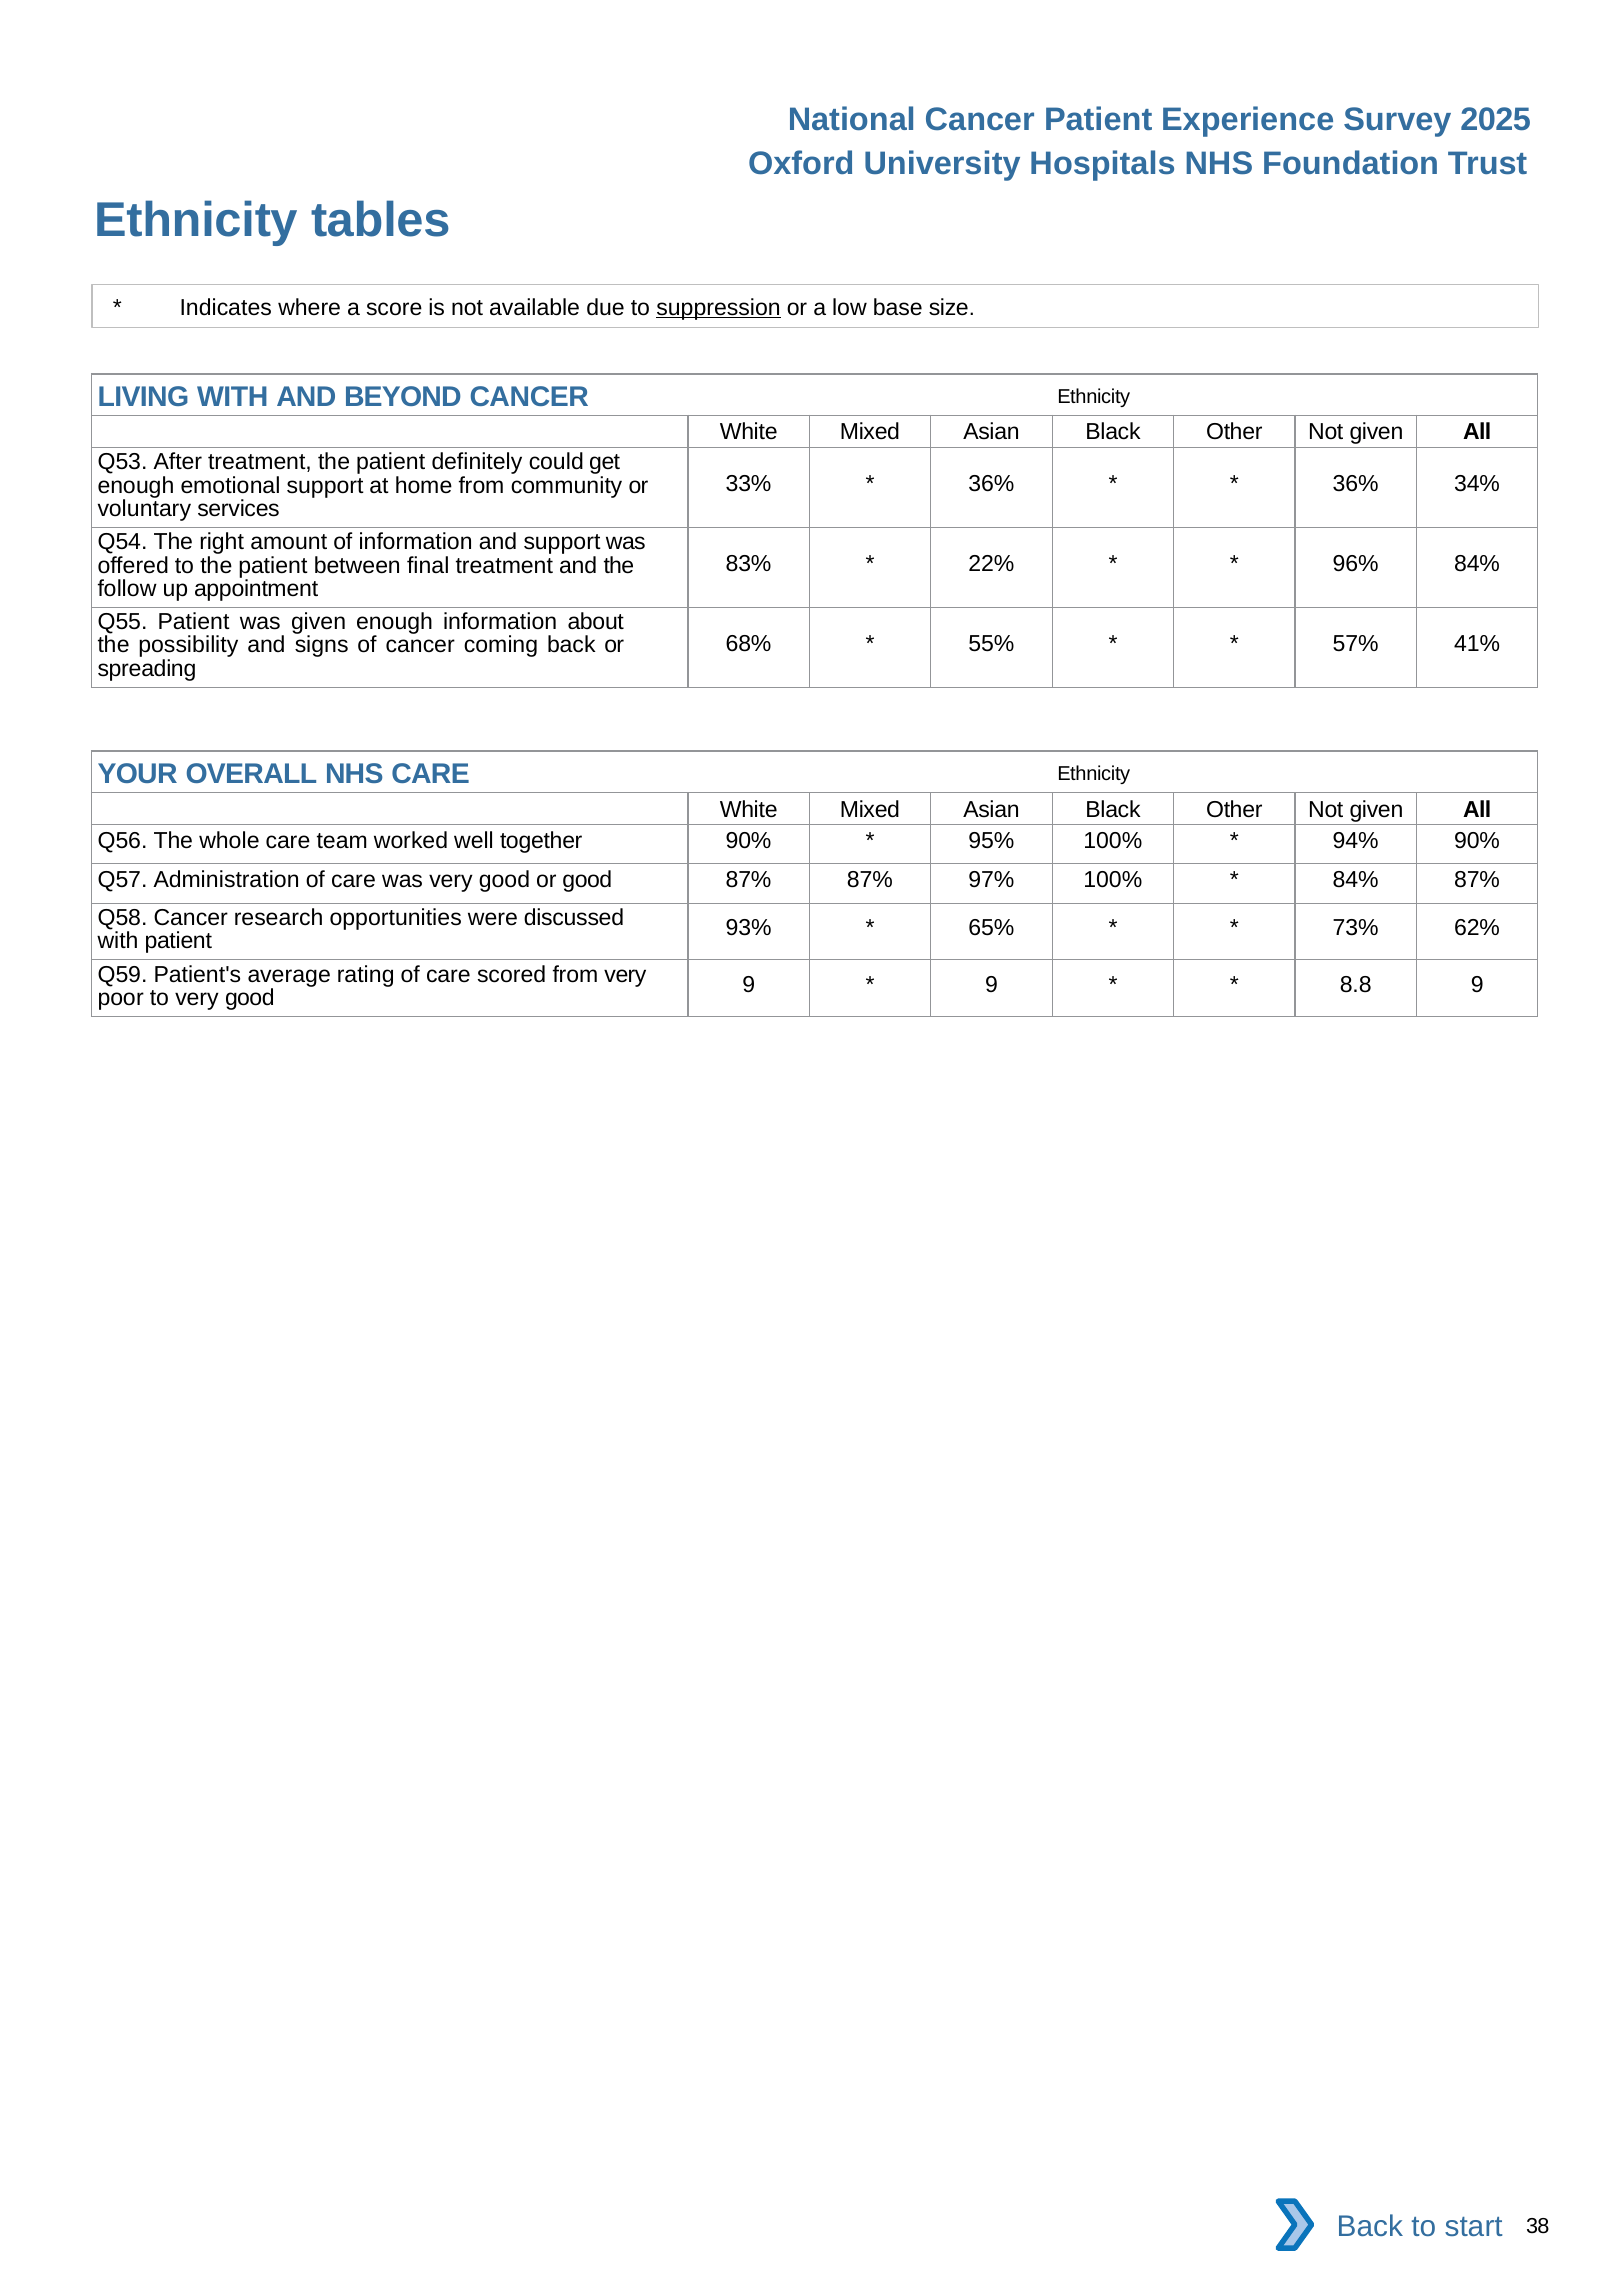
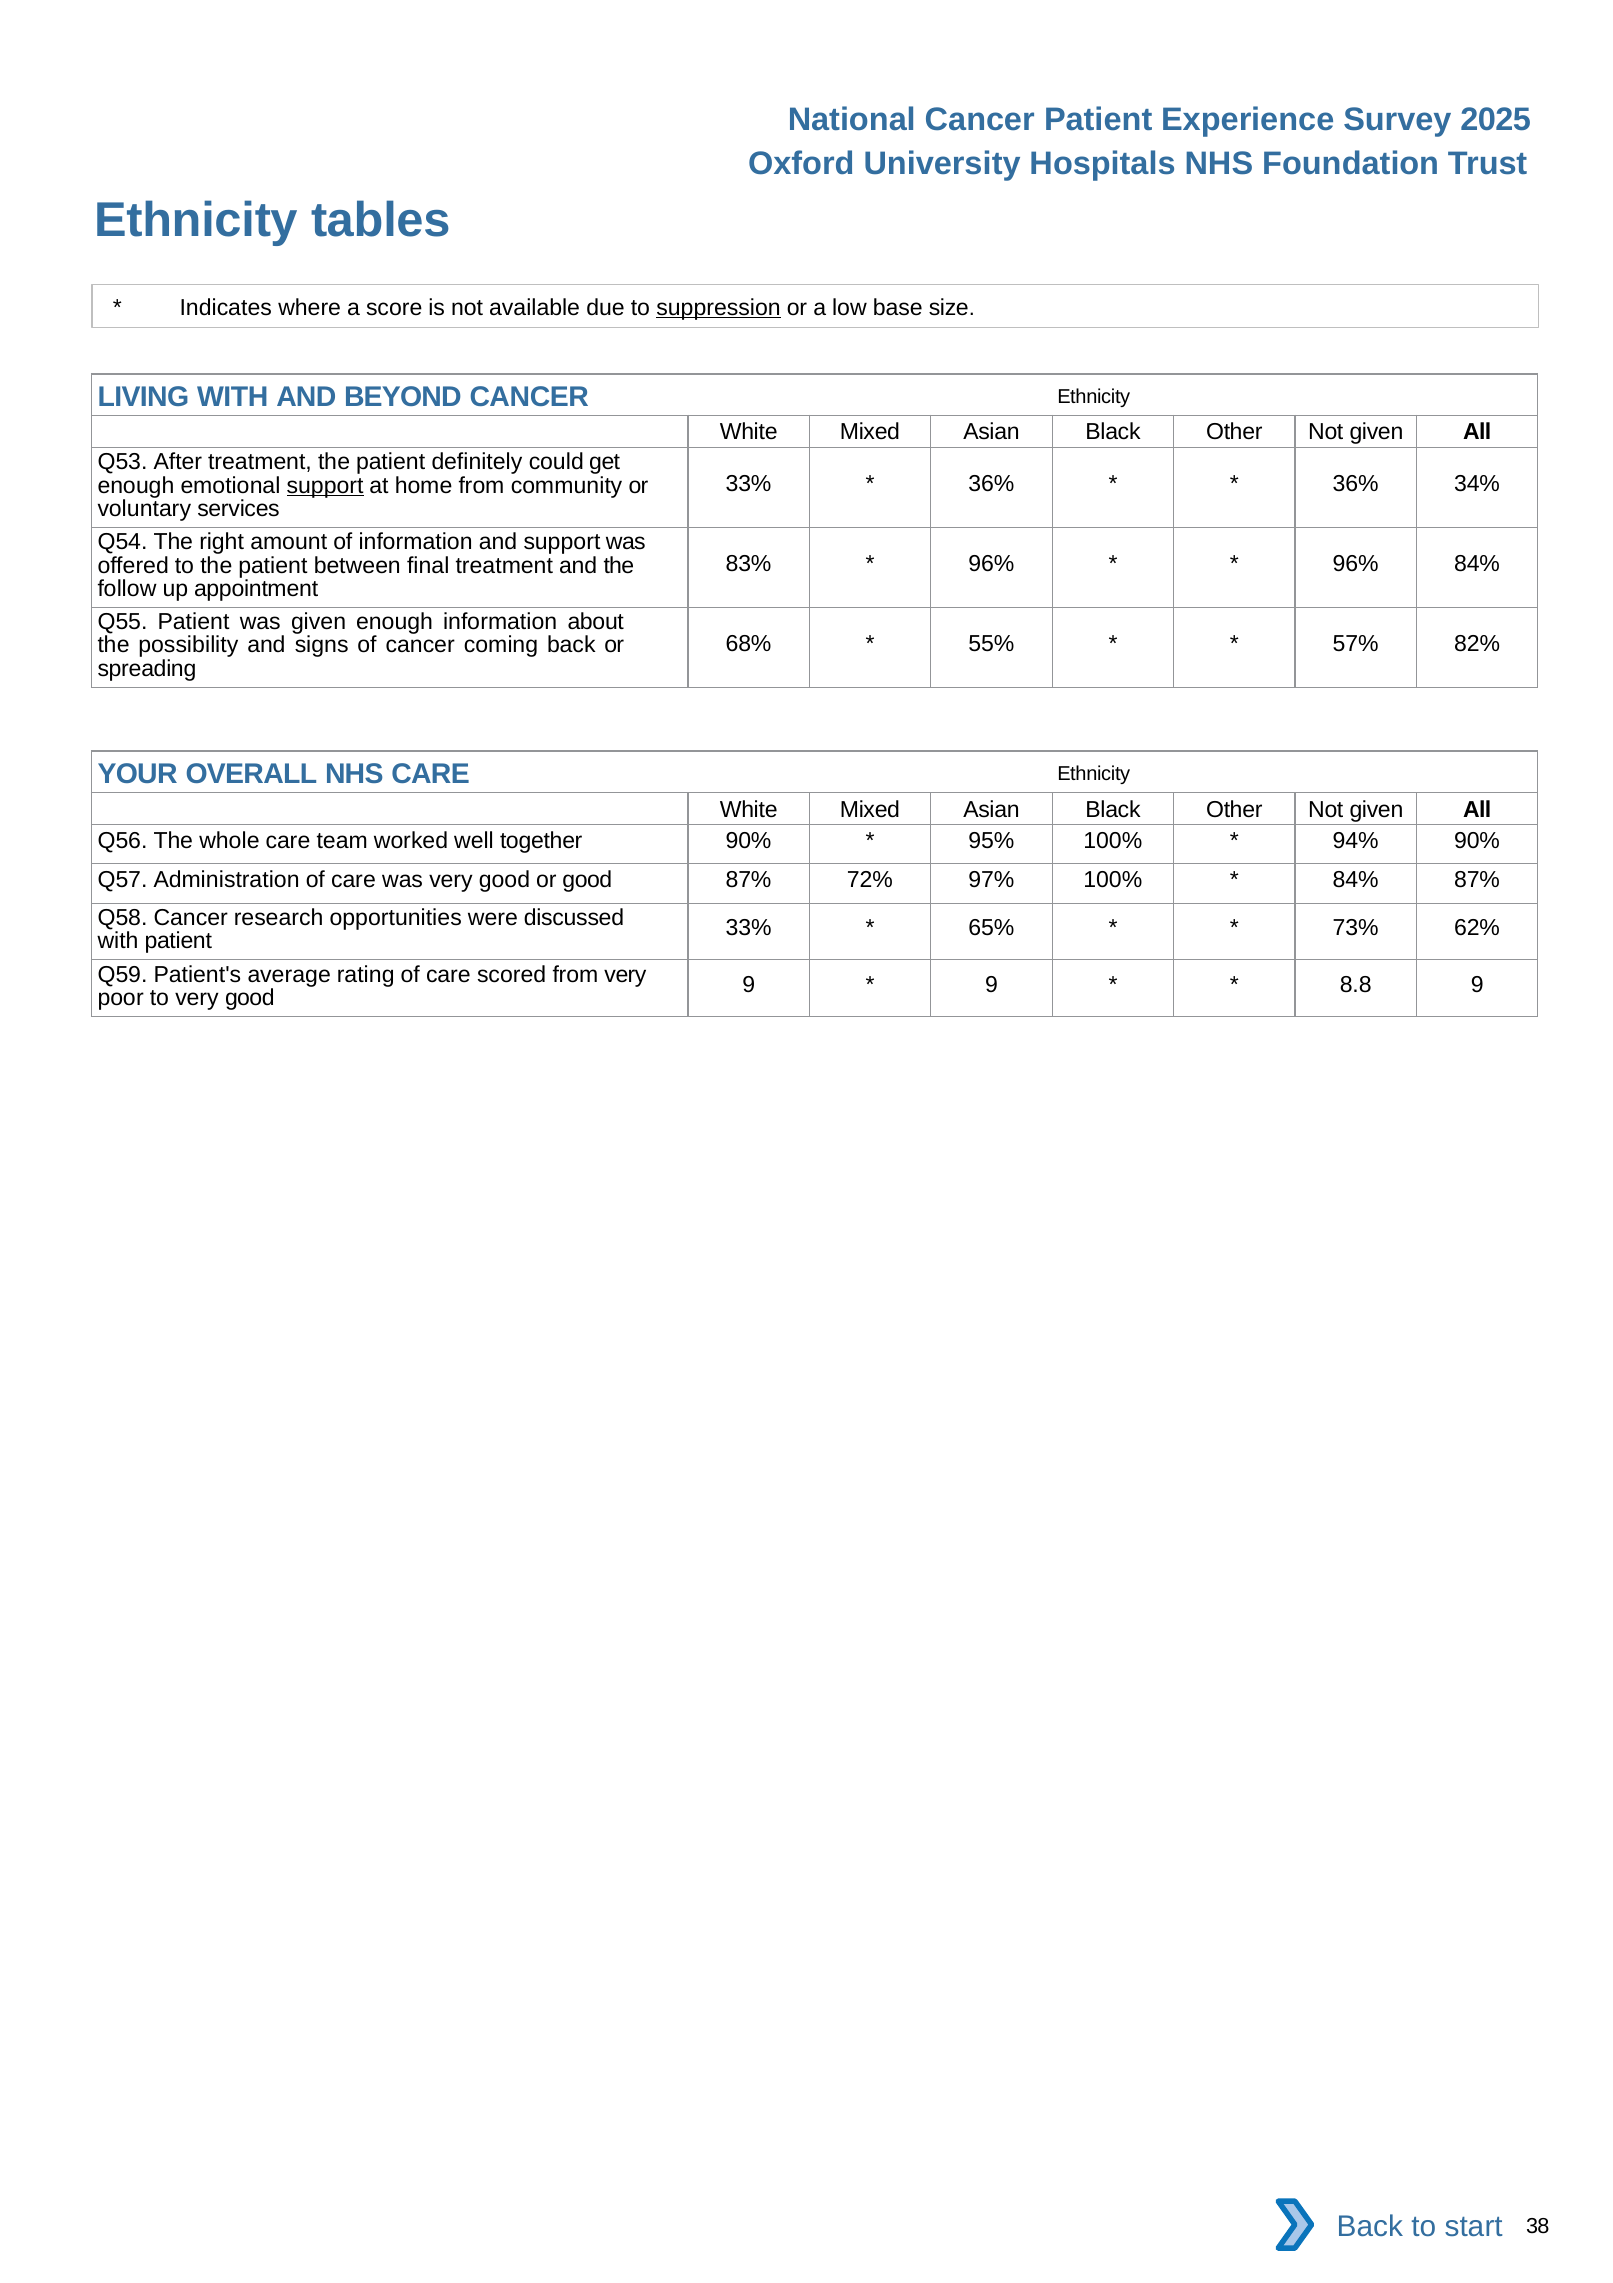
support underline: none -> present (325, 485)
22%: 22% -> 96% (991, 564)
41%: 41% -> 82% (1477, 643)
87% 87%: 87% -> 72% (870, 880)
93%: 93% -> 33% (749, 928)
